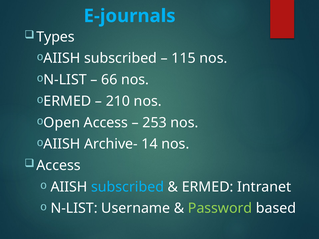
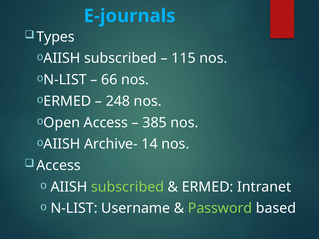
210: 210 -> 248 (118, 101)
253: 253 -> 385 (155, 123)
subscribed colour: light blue -> light green (128, 187)
